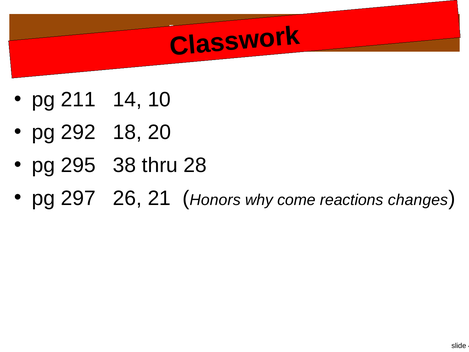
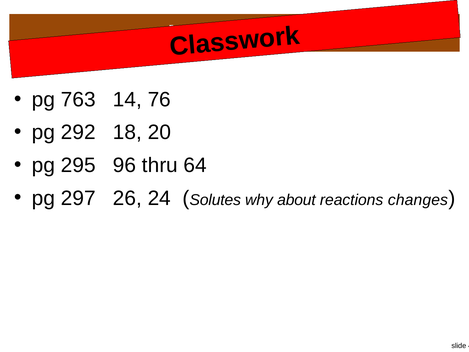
211: 211 -> 763 (78, 99)
10: 10 -> 76 (159, 99)
38: 38 -> 96 (125, 165)
28: 28 -> 64 (195, 165)
21: 21 -> 24 (159, 198)
Honors: Honors -> Solutes (215, 200)
come: come -> about (296, 200)
